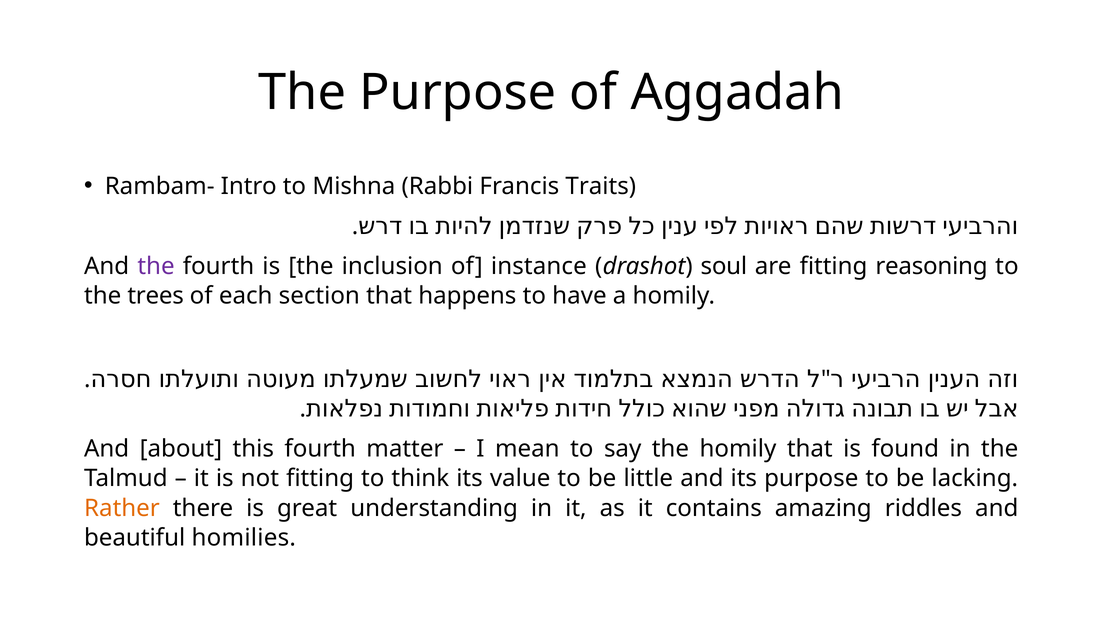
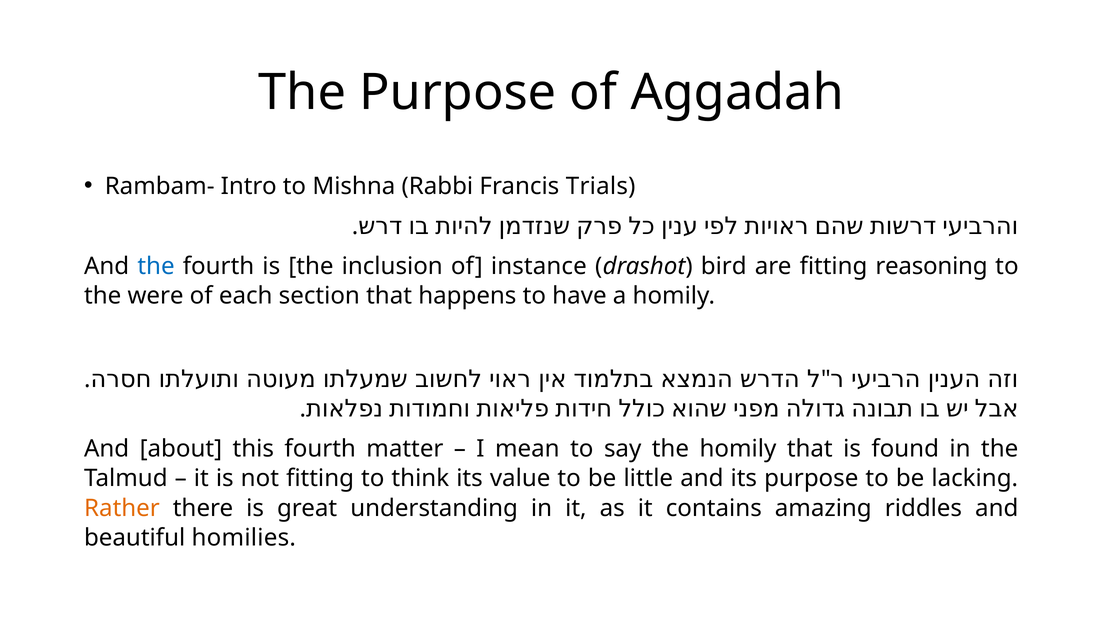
Traits: Traits -> Trials (601, 186)
the colour: purple -> blue (156, 266)
soul: soul -> bird (724, 266)
trees: trees -> were (156, 296)
